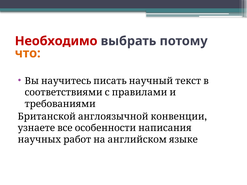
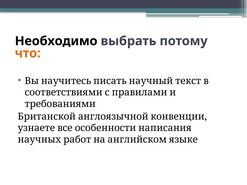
Необходимо colour: red -> black (56, 41)
